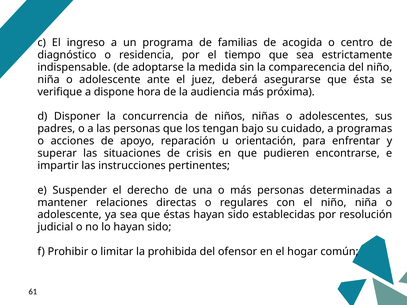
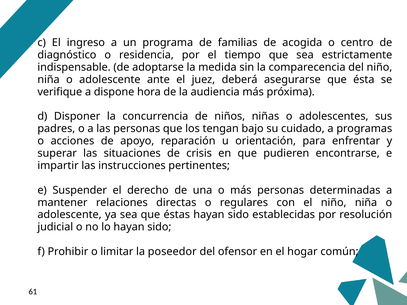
prohibida: prohibida -> poseedor (172, 252)
